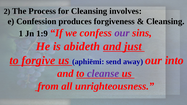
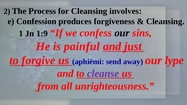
our colour: purple -> black (122, 33)
abideth: abideth -> painful (82, 46)
into: into -> lype (174, 60)
